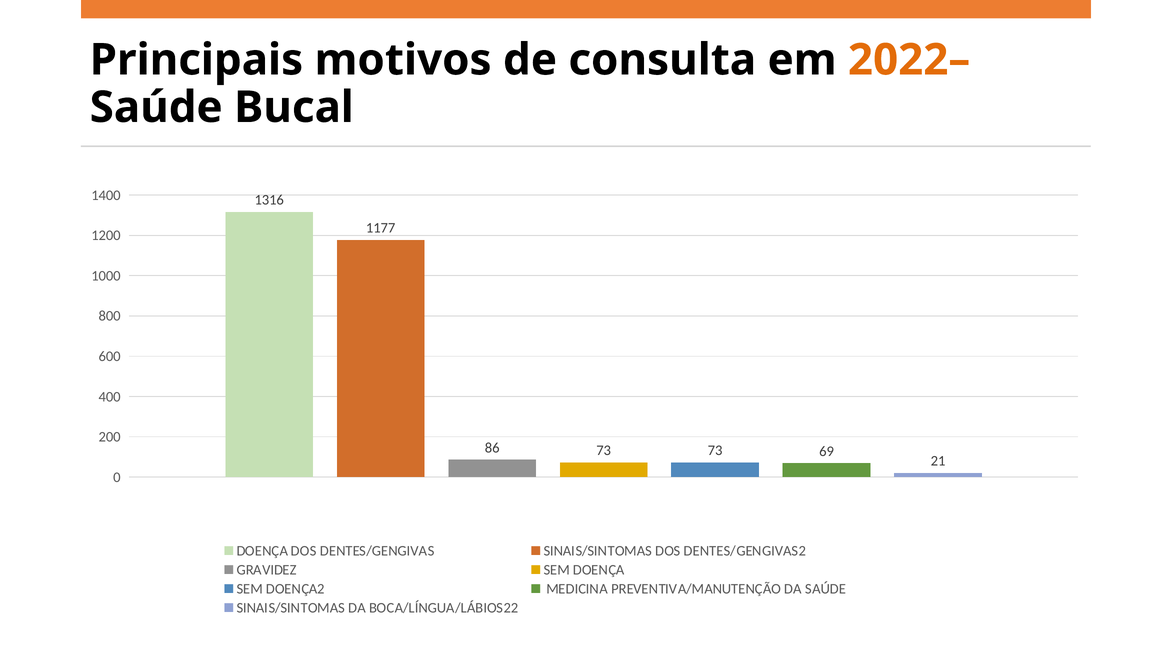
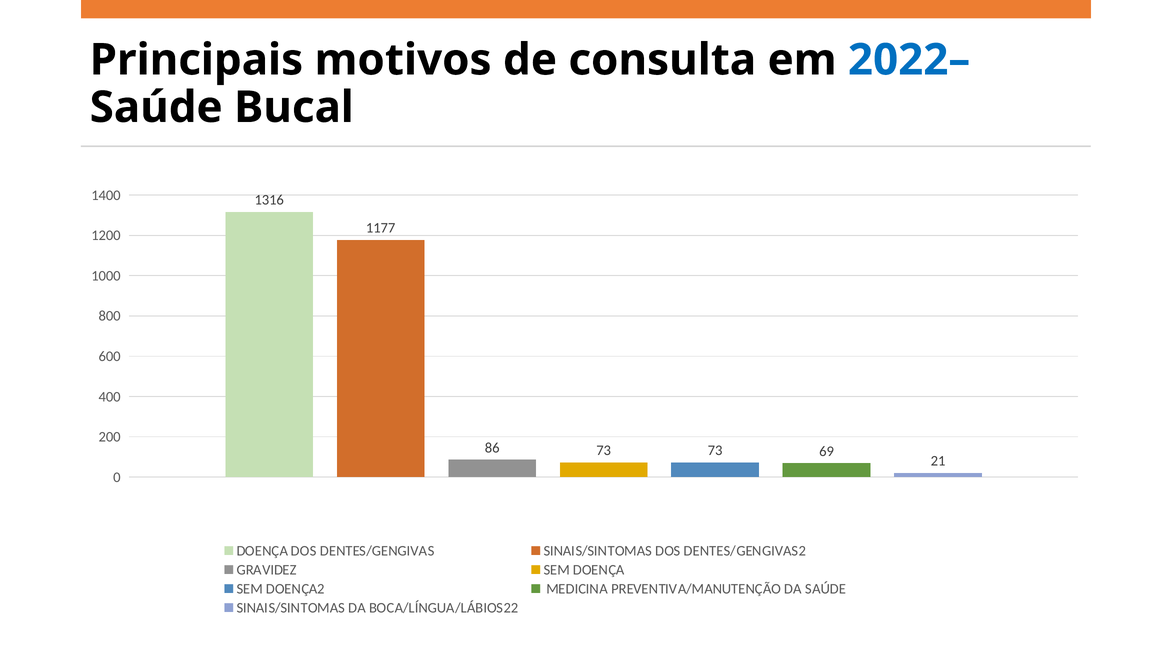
2022– colour: orange -> blue (909, 60)
